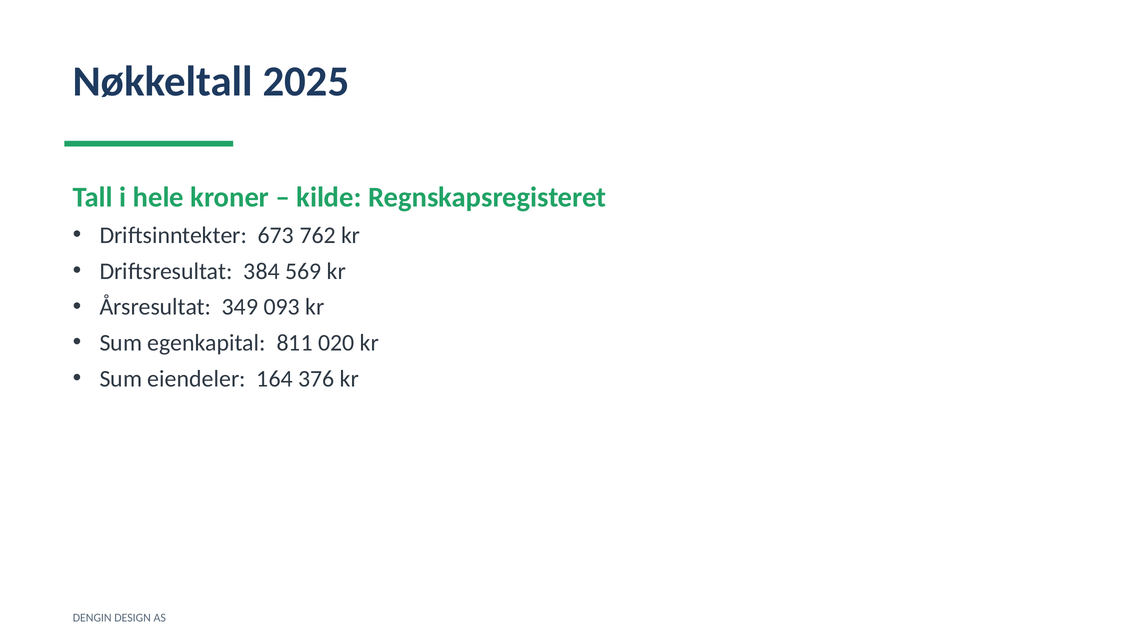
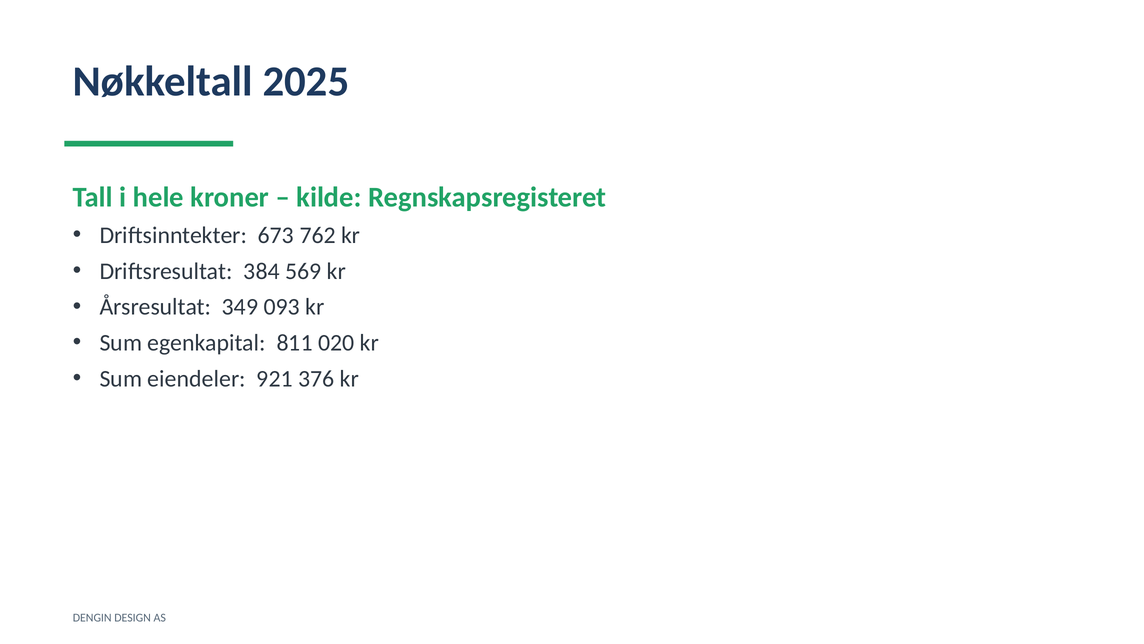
164: 164 -> 921 (275, 378)
